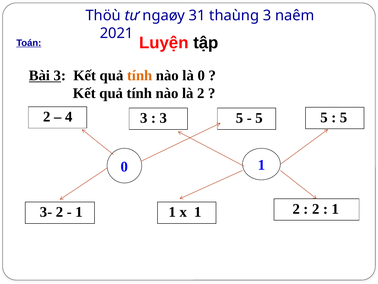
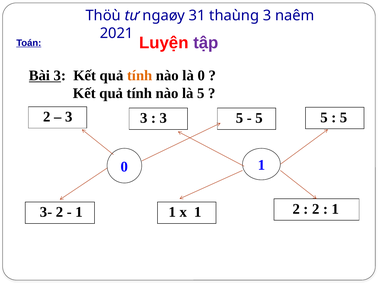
tập colour: black -> purple (206, 43)
là 2: 2 -> 5 (201, 93)
4: 4 -> 3 (69, 117)
